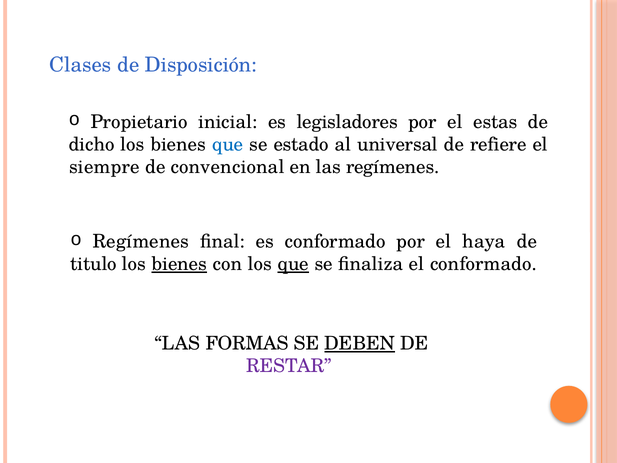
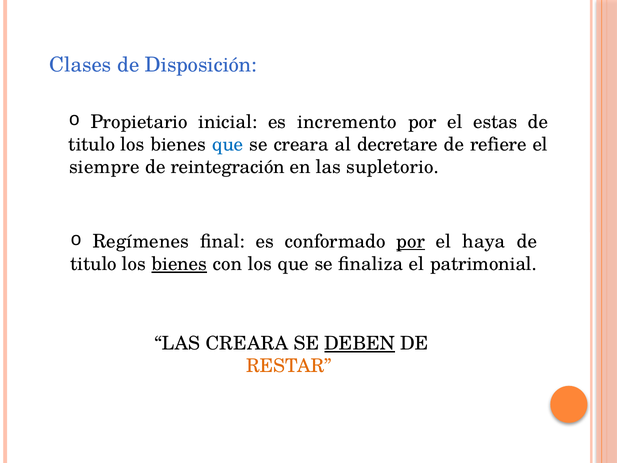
legisladores: legisladores -> incremento (347, 122)
dicho: dicho -> titulo (92, 144)
se estado: estado -> creara (301, 144)
universal: universal -> decretare (398, 144)
convencional: convencional -> reintegración (228, 167)
las regímenes: regímenes -> supletorio (393, 167)
por underline: none -> present (411, 241)
que underline: present -> none (293, 264)
el conformado: conformado -> patrimonial (484, 264)
LAS FORMAS: FORMAS -> CREARA (247, 343)
RESTAR colour: purple -> orange (289, 366)
